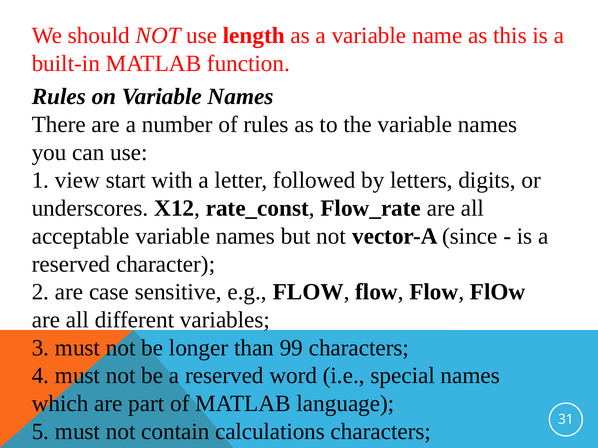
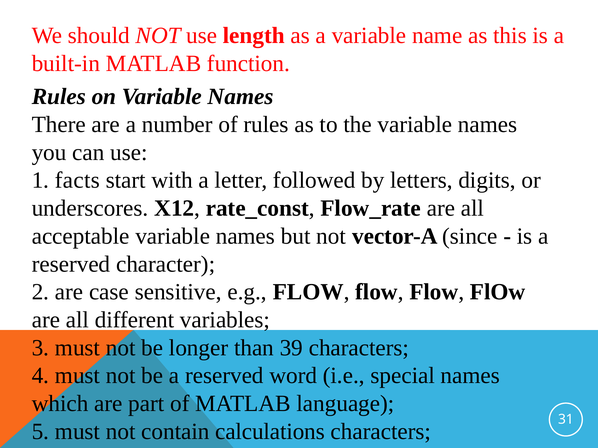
view: view -> facts (77, 181)
99: 99 -> 39 (291, 348)
